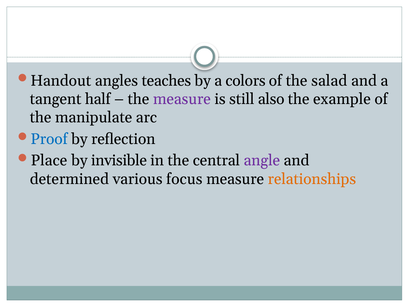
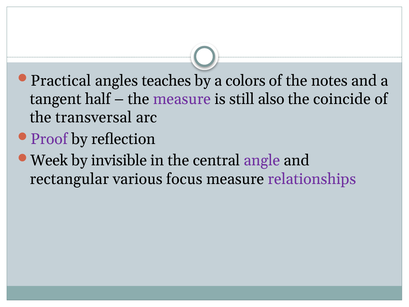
Handout: Handout -> Practical (61, 81)
salad: salad -> notes (329, 81)
example: example -> coincide (342, 99)
manipulate: manipulate -> transversal (94, 117)
Proof colour: blue -> purple (49, 139)
Place: Place -> Week (49, 160)
determined: determined -> rectangular (69, 179)
relationships colour: orange -> purple (312, 179)
